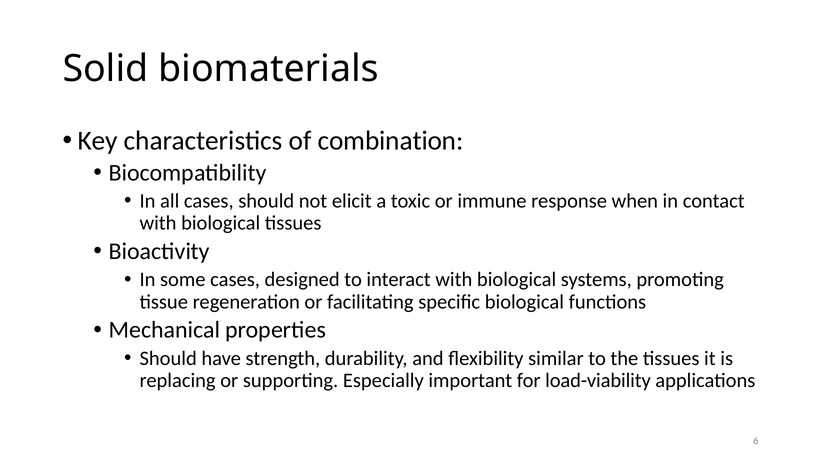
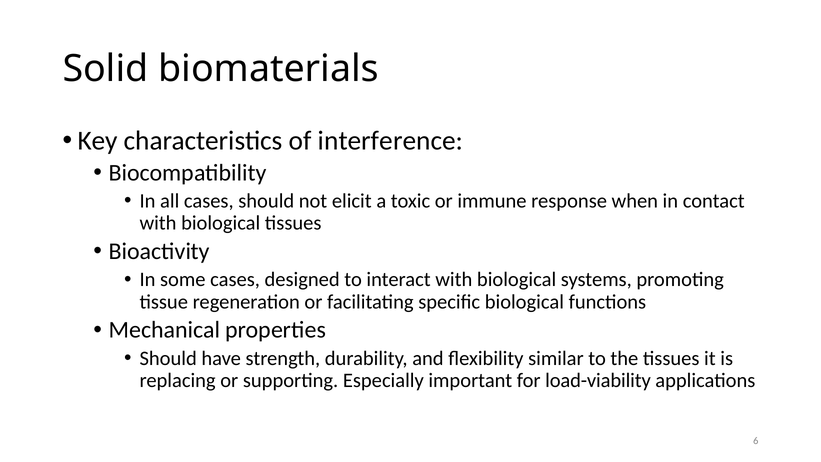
combination: combination -> interference (391, 141)
